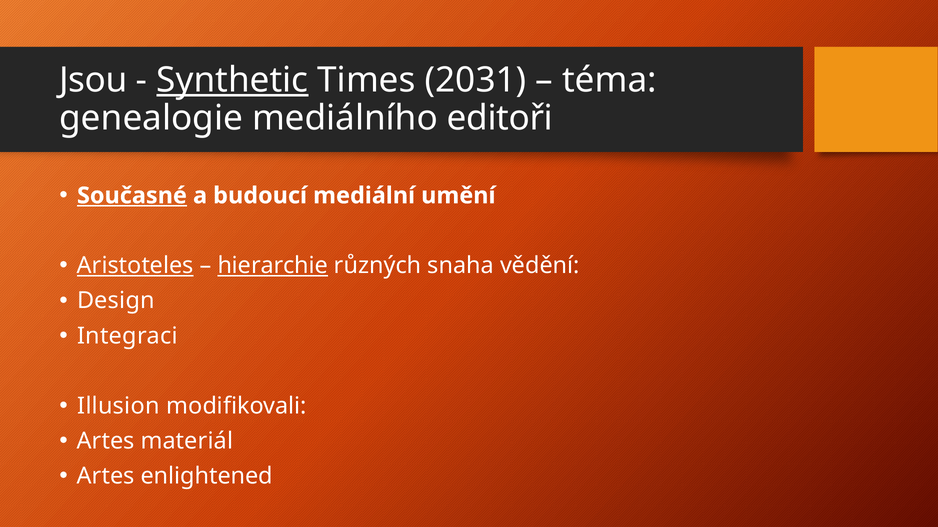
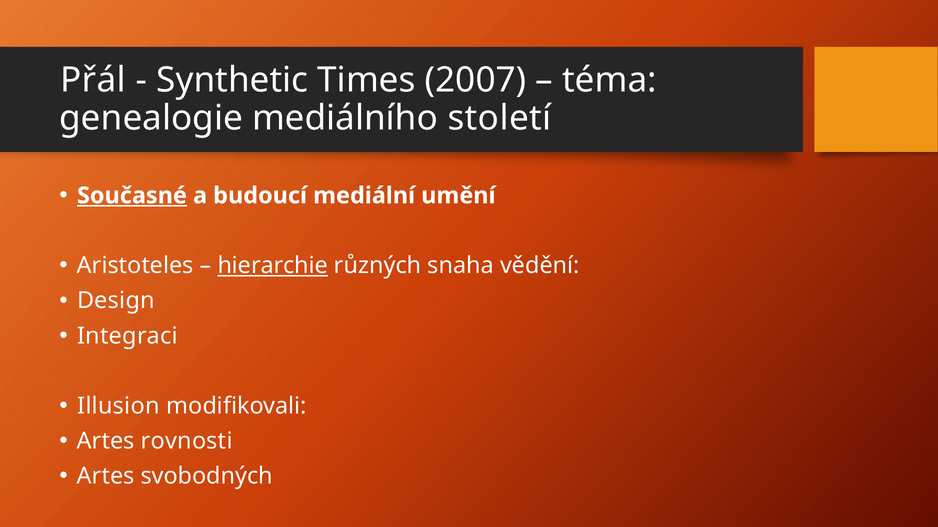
Jsou: Jsou -> Přál (93, 80)
Synthetic underline: present -> none (232, 80)
2031: 2031 -> 2007 (476, 80)
editoři: editoři -> století (500, 118)
Aristoteles underline: present -> none (135, 266)
materiál: materiál -> rovnosti (187, 441)
enlightened: enlightened -> svobodných (207, 477)
